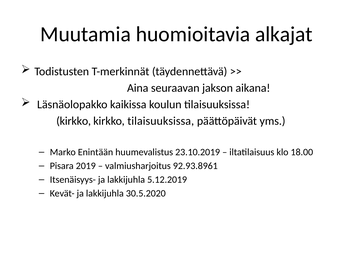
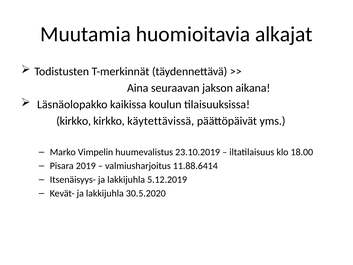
kirkko tilaisuuksissa: tilaisuuksissa -> käytettävissä (161, 121)
Enintään: Enintään -> Vimpelin (96, 152)
92.93.8961: 92.93.8961 -> 11.88.6414 (195, 166)
